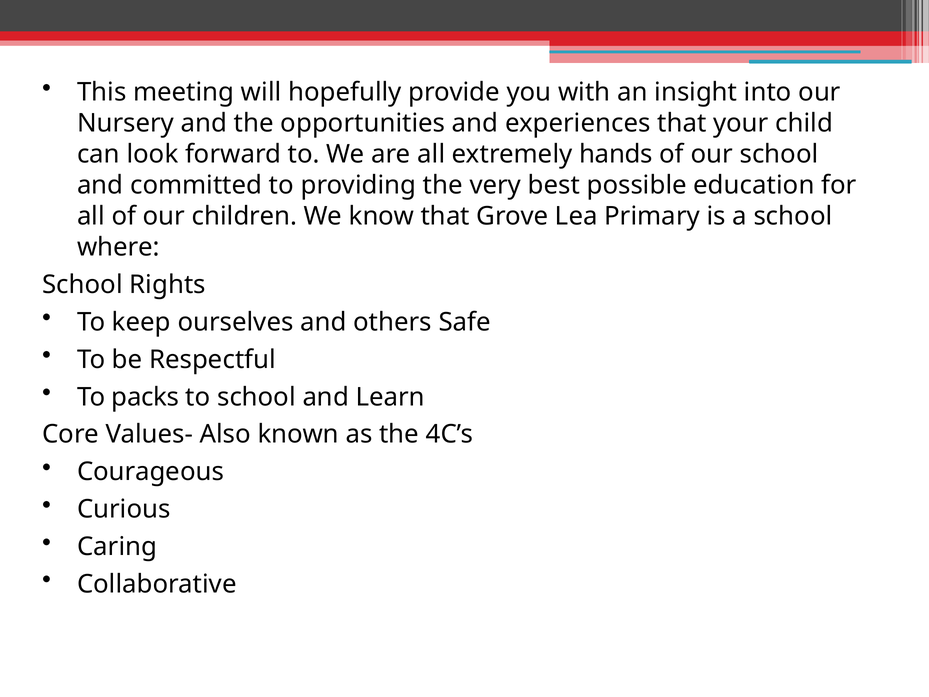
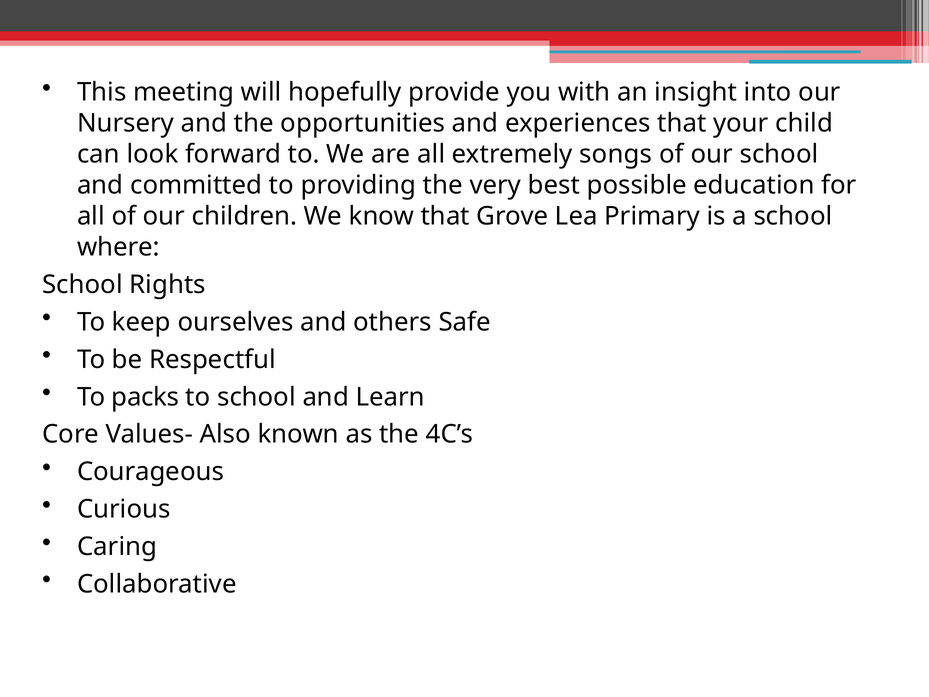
hands: hands -> songs (616, 154)
